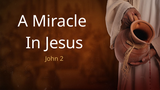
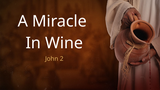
Jesus: Jesus -> Wine (64, 43)
